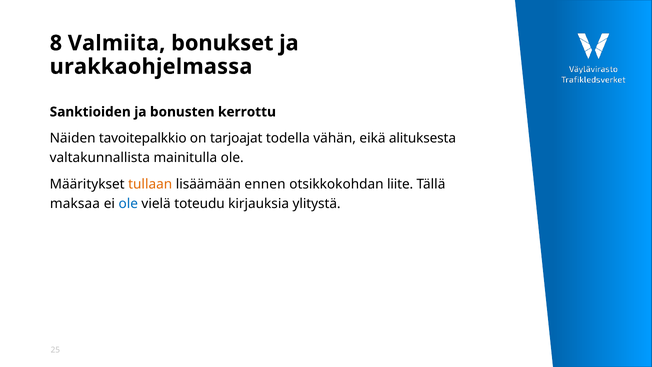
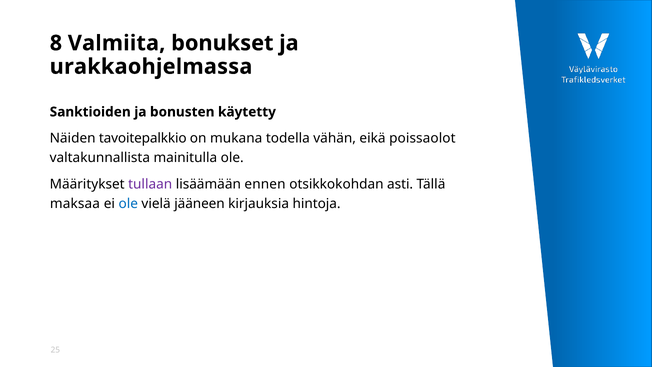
kerrottu: kerrottu -> käytetty (247, 112)
tarjoajat: tarjoajat -> mukana (236, 138)
alituksesta: alituksesta -> poissaolot (422, 138)
tullaan colour: orange -> purple (150, 184)
liite: liite -> asti (400, 184)
toteudu: toteudu -> jääneen (200, 204)
ylitystä: ylitystä -> hintoja (317, 204)
